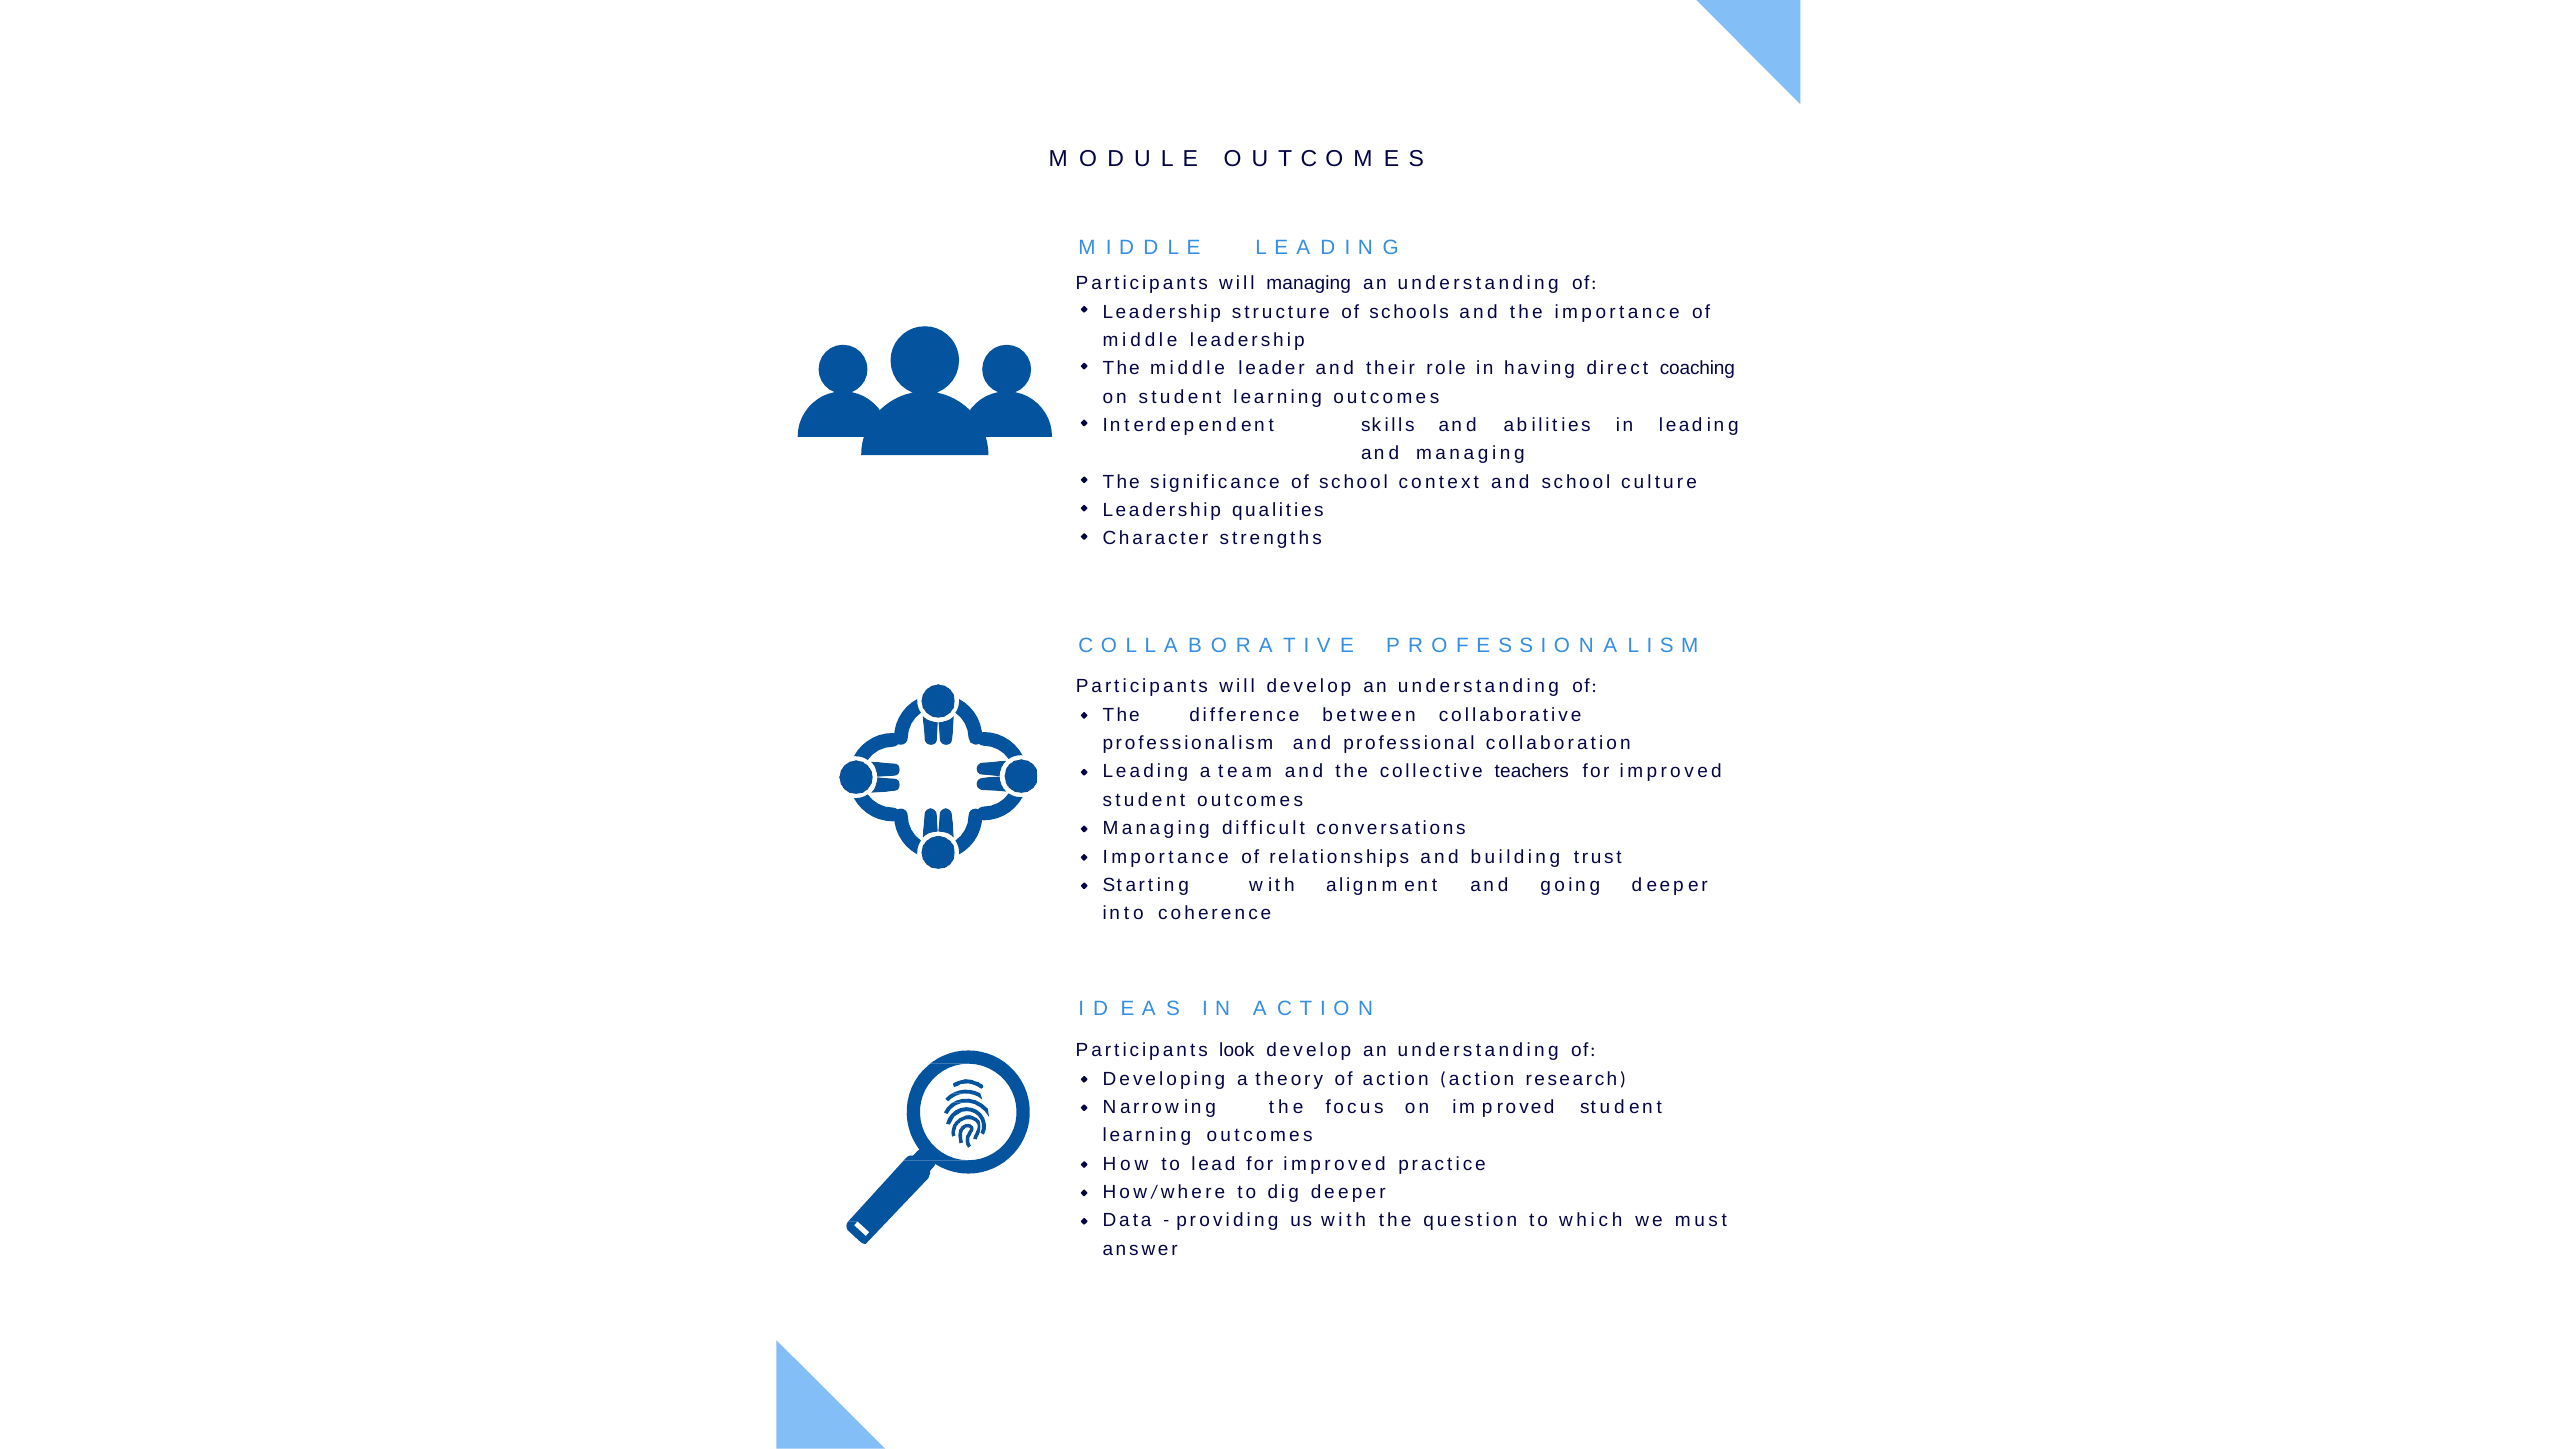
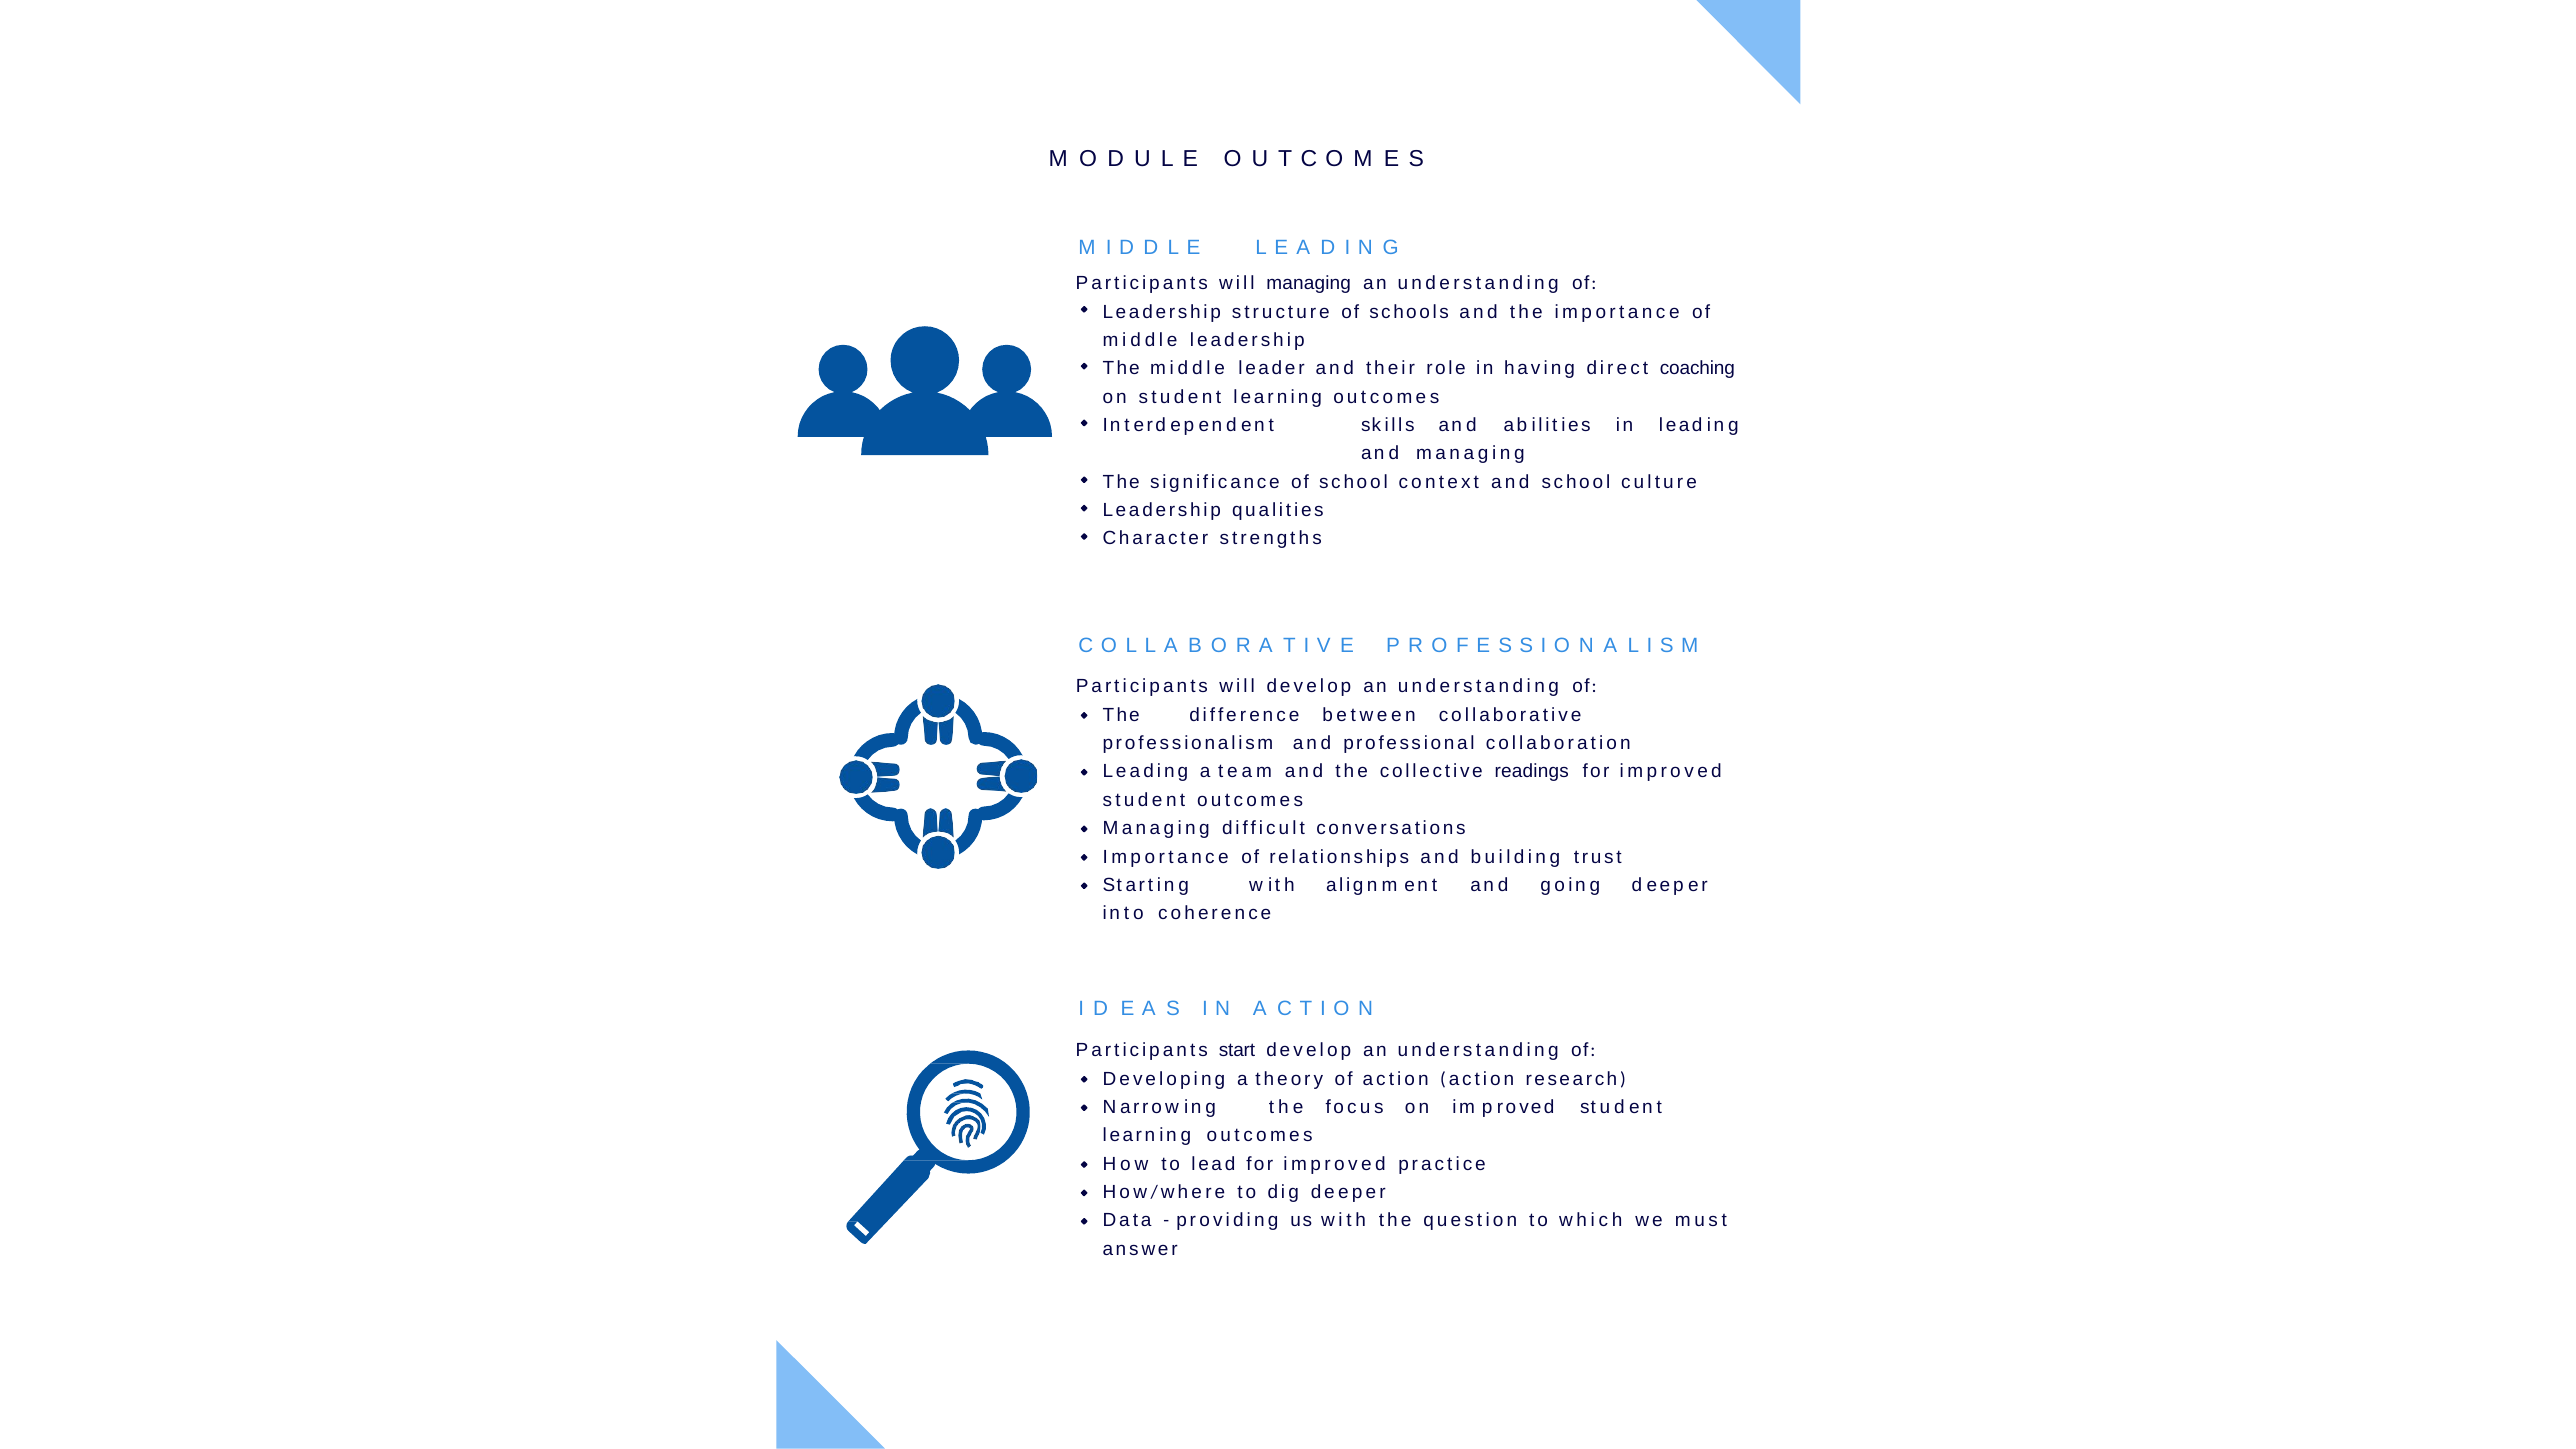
teachers: teachers -> readings (1532, 772)
look: look -> start (1237, 1050)
